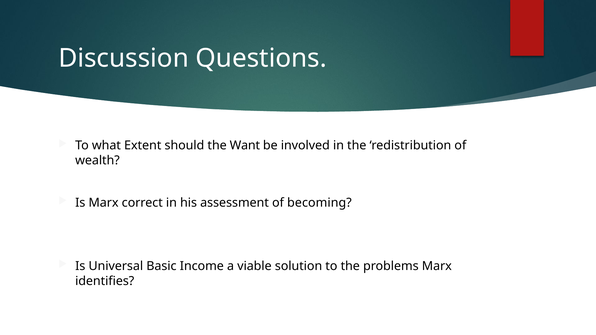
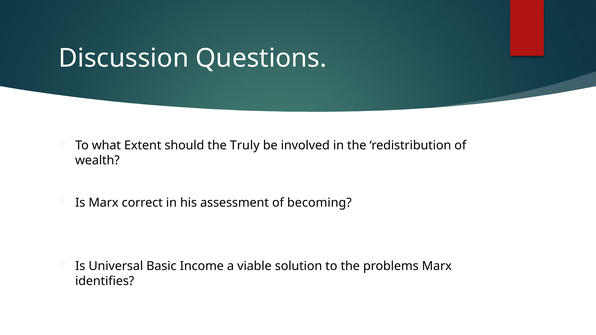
Want: Want -> Truly (245, 146)
